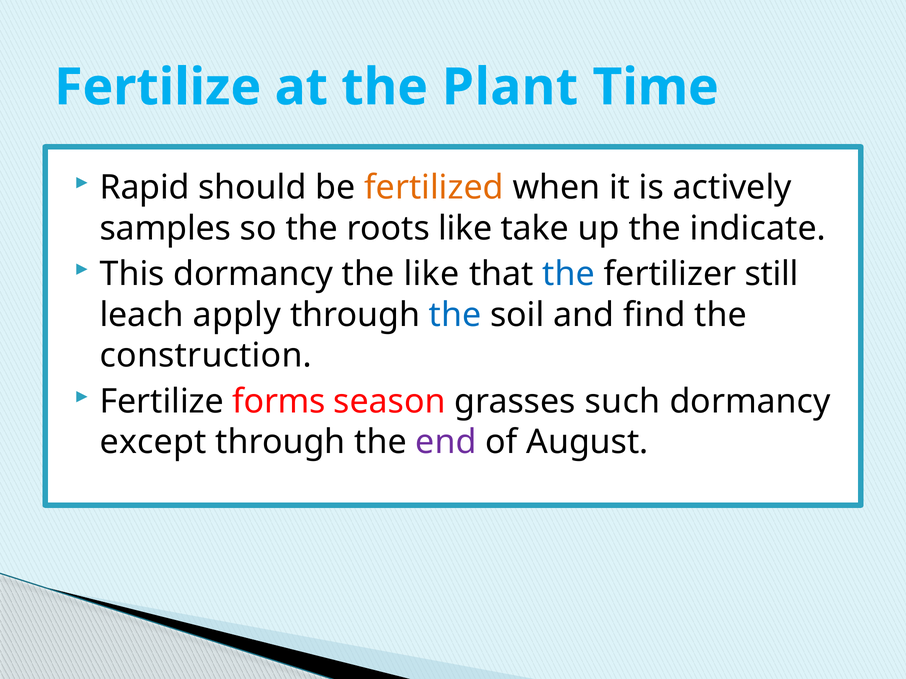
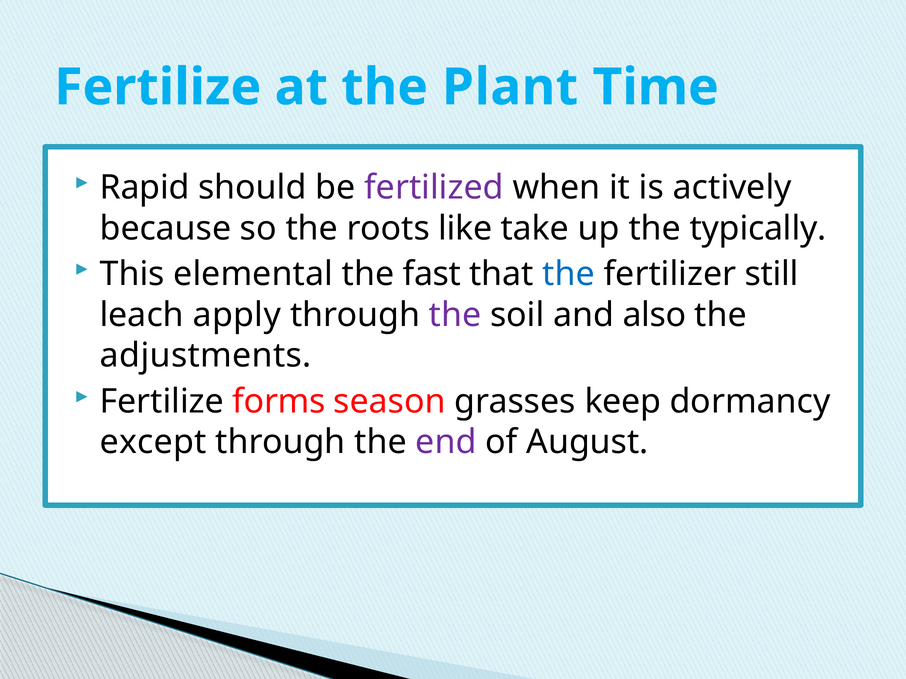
fertilized colour: orange -> purple (434, 188)
samples: samples -> because (165, 228)
indicate: indicate -> typically (758, 228)
This dormancy: dormancy -> elemental (253, 274)
the like: like -> fast (432, 274)
the colour: blue -> purple (455, 315)
find: find -> also (654, 315)
construction: construction -> adjustments (206, 356)
such: such -> keep (623, 402)
